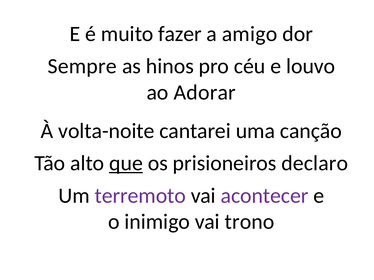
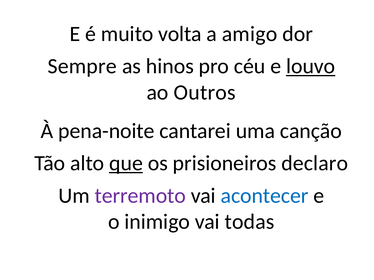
fazer: fazer -> volta (180, 34)
louvo underline: none -> present (311, 66)
Adorar: Adorar -> Outros (205, 93)
volta-noite: volta-noite -> pena-noite (106, 131)
acontecer colour: purple -> blue (265, 196)
trono: trono -> todas (250, 222)
